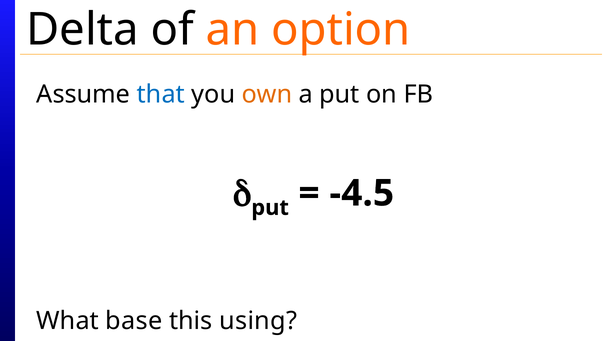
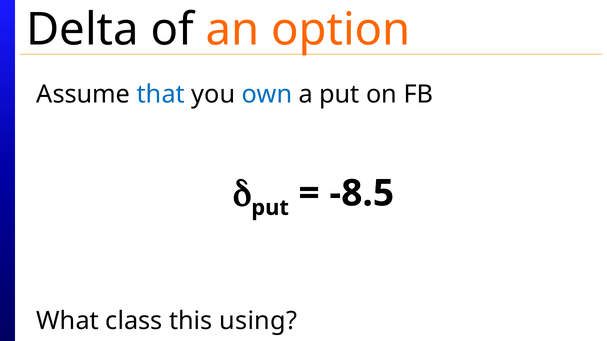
own colour: orange -> blue (267, 95)
-4.5: -4.5 -> -8.5 (362, 194)
base: base -> class (134, 321)
